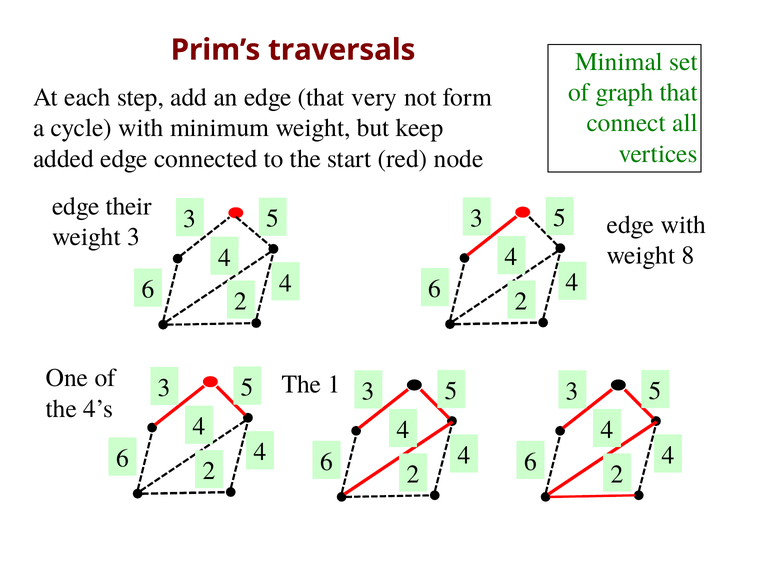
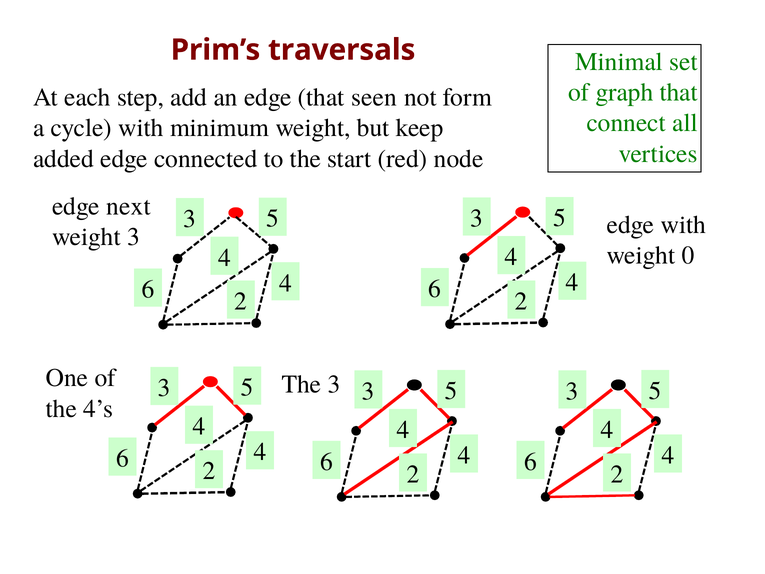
very: very -> seen (374, 97)
their: their -> next (129, 206)
8: 8 -> 0 (688, 255)
The 1: 1 -> 3 (334, 384)
